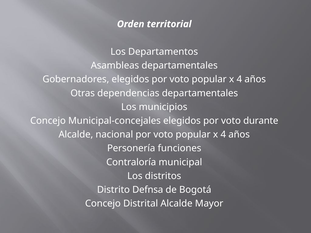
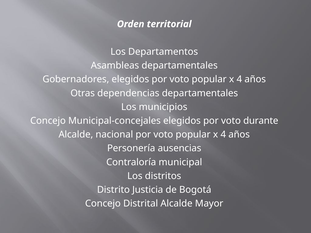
funciones: funciones -> ausencias (180, 149)
Defnsa: Defnsa -> Justicia (148, 190)
